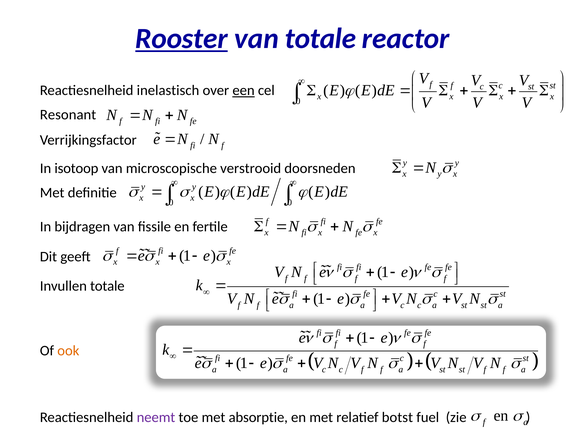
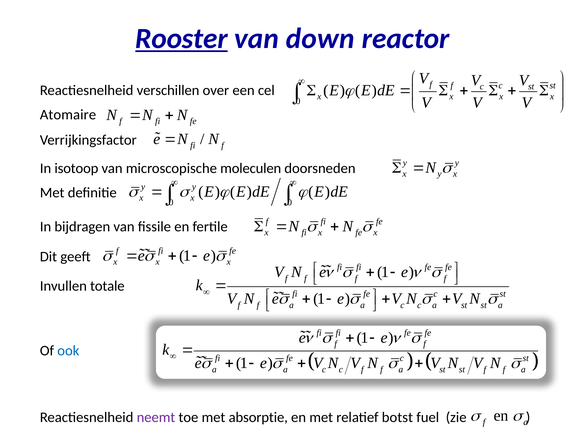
van totale: totale -> down (320, 39)
inelastisch: inelastisch -> verschillen (168, 91)
een underline: present -> none (244, 91)
Resonant: Resonant -> Atomaire (68, 115)
verstrooid: verstrooid -> moleculen (251, 169)
ook colour: orange -> blue (68, 351)
